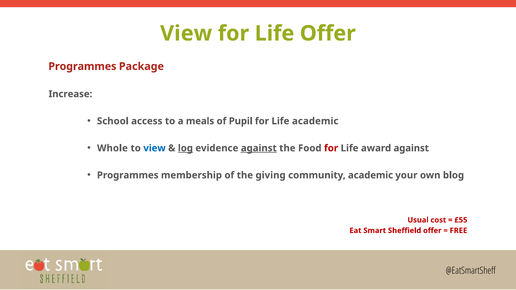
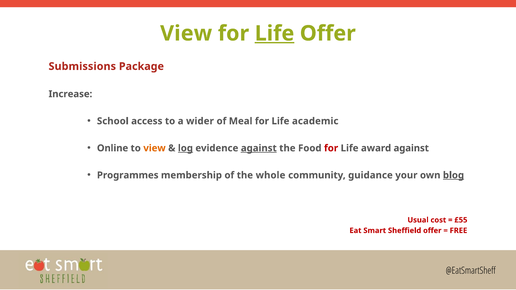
Life underline: none -> present (274, 33)
Programmes: Programmes -> Submissions (82, 66)
meals: meals -> wider (200, 121)
Pupil: Pupil -> Meal (241, 121)
Whole: Whole -> Online (113, 148)
view colour: blue -> orange (154, 148)
giving: giving -> whole (271, 175)
community academic: academic -> guidance (370, 175)
blog underline: none -> present (453, 175)
